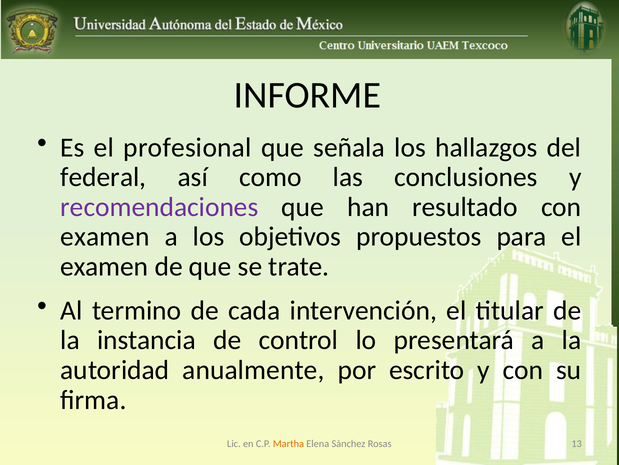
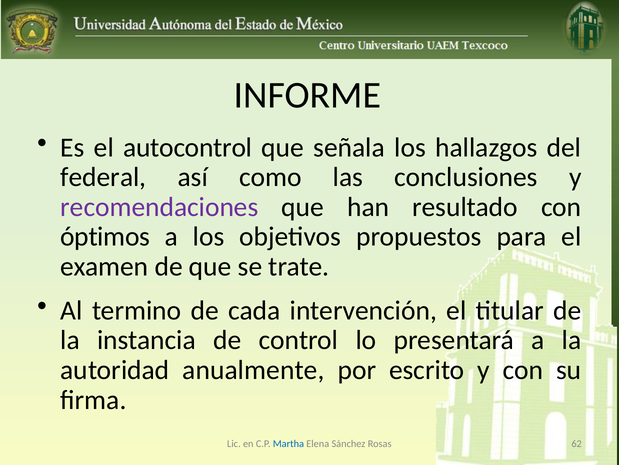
profesional: profesional -> autocontrol (188, 147)
examen: examen -> óptimos (105, 236)
Martha colour: orange -> blue (288, 443)
13: 13 -> 62 (577, 443)
